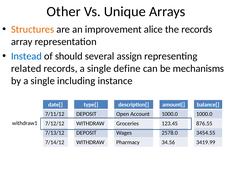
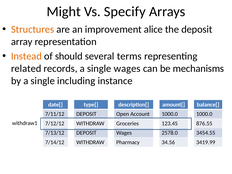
Other: Other -> Might (64, 12)
Unique: Unique -> Specify (125, 12)
the records: records -> deposit (197, 29)
Instead colour: blue -> orange (26, 56)
assign: assign -> terms (129, 56)
single define: define -> wages (127, 69)
